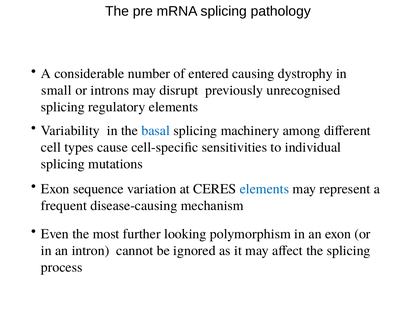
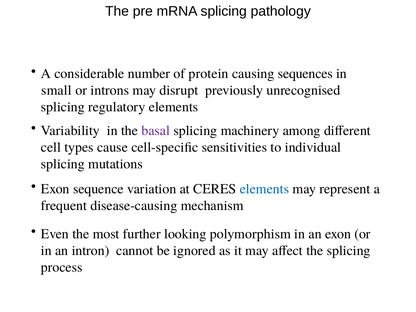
entered: entered -> protein (209, 74)
dystrophy: dystrophy -> sequences (305, 74)
basal colour: blue -> purple (156, 131)
